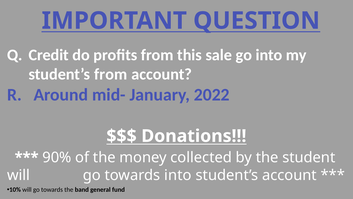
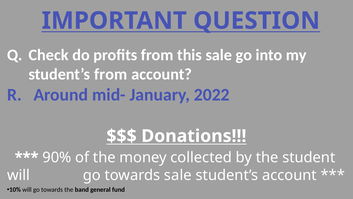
Credit: Credit -> Check (49, 55)
towards into: into -> sale (178, 175)
